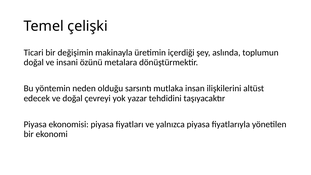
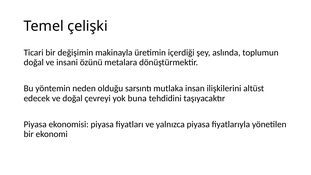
yazar: yazar -> buna (137, 98)
